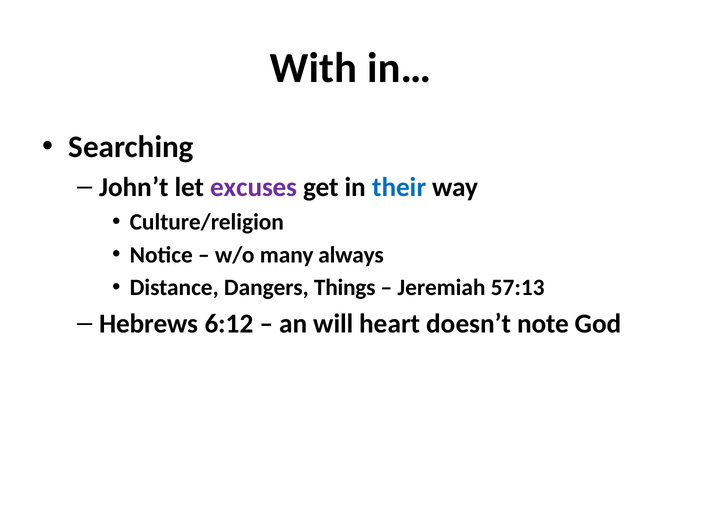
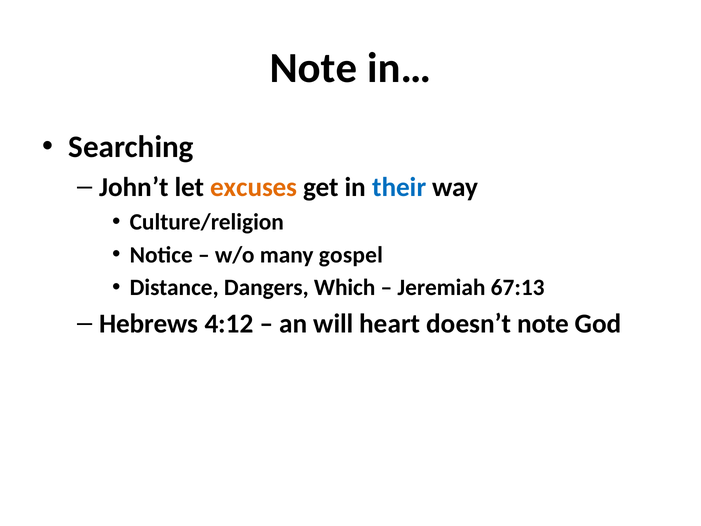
With: With -> Note (314, 68)
excuses colour: purple -> orange (254, 187)
always: always -> gospel (351, 255)
Things: Things -> Which (345, 288)
57:13: 57:13 -> 67:13 (518, 288)
6:12: 6:12 -> 4:12 (229, 324)
